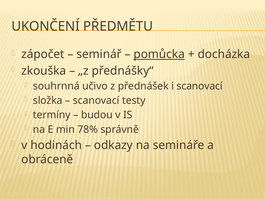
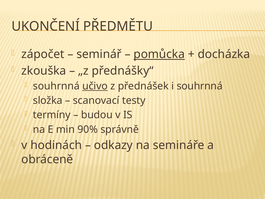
učivo underline: none -> present (95, 86)
i scanovací: scanovací -> souhrnná (200, 86)
78%: 78% -> 90% (88, 129)
